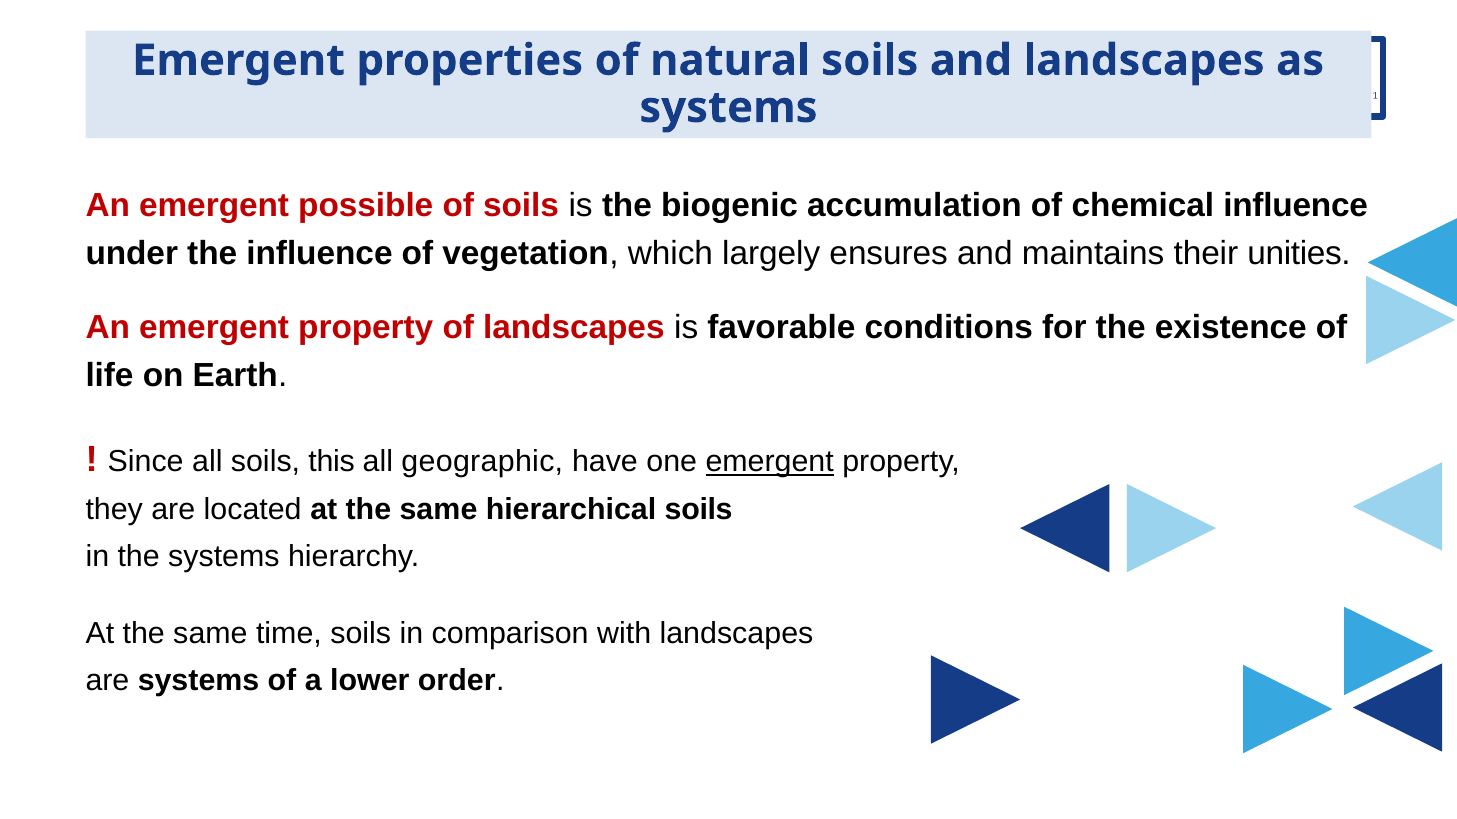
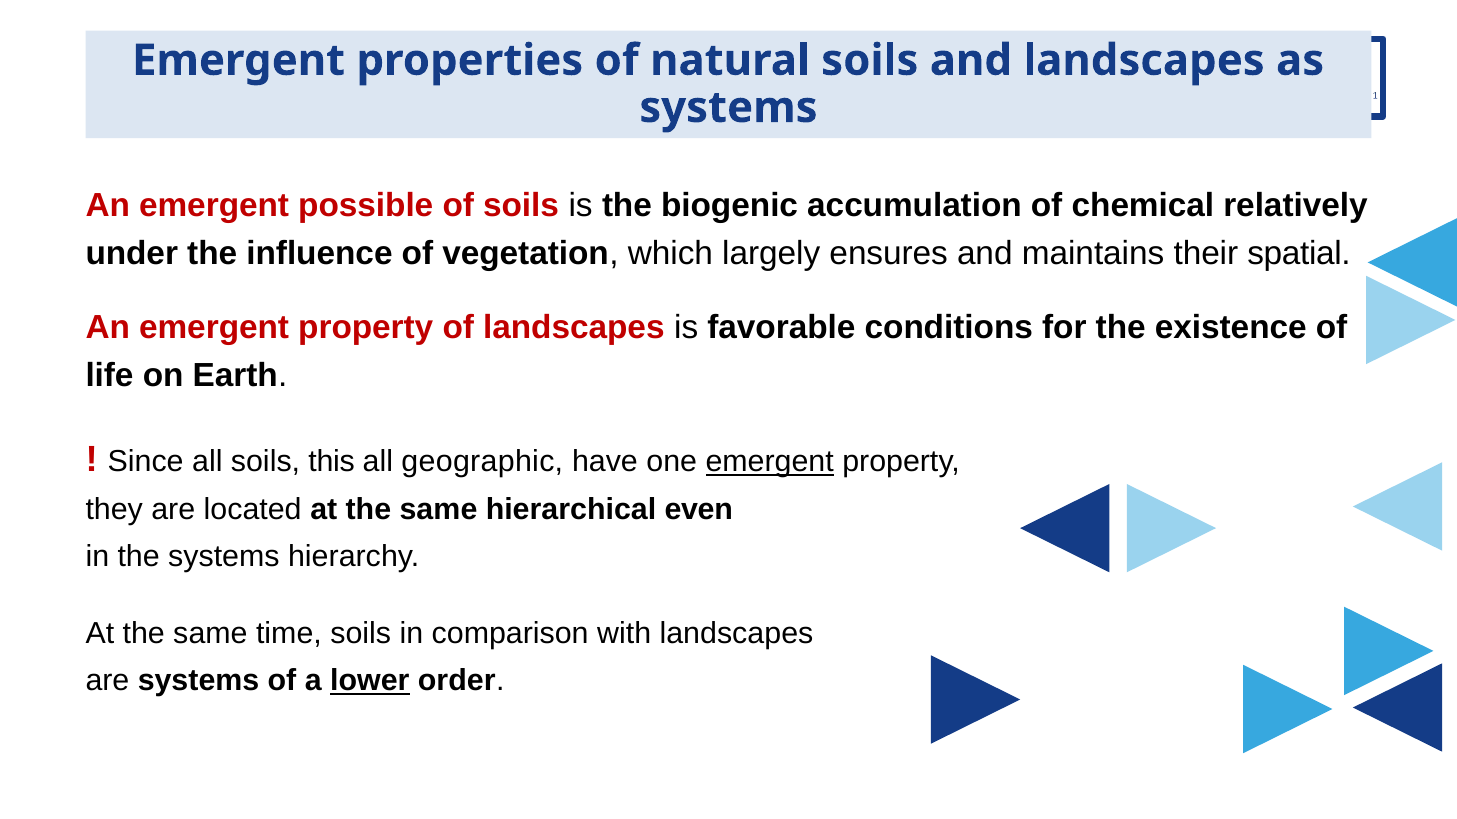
chemical influence: influence -> relatively (1295, 206)
unities: unities -> spatial (1299, 254)
hierarchical soils: soils -> even (699, 510)
lower underline: none -> present (370, 681)
